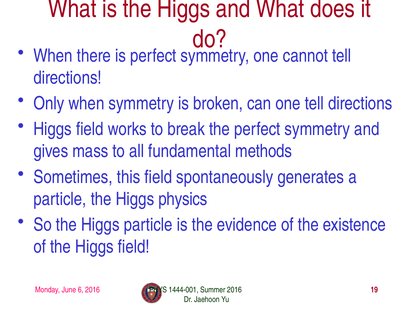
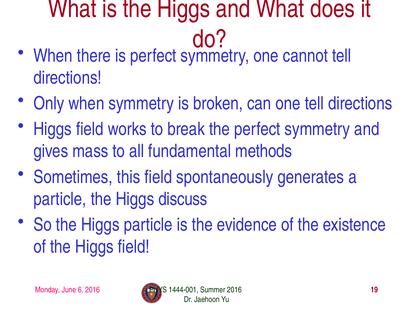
physics: physics -> discuss (183, 199)
